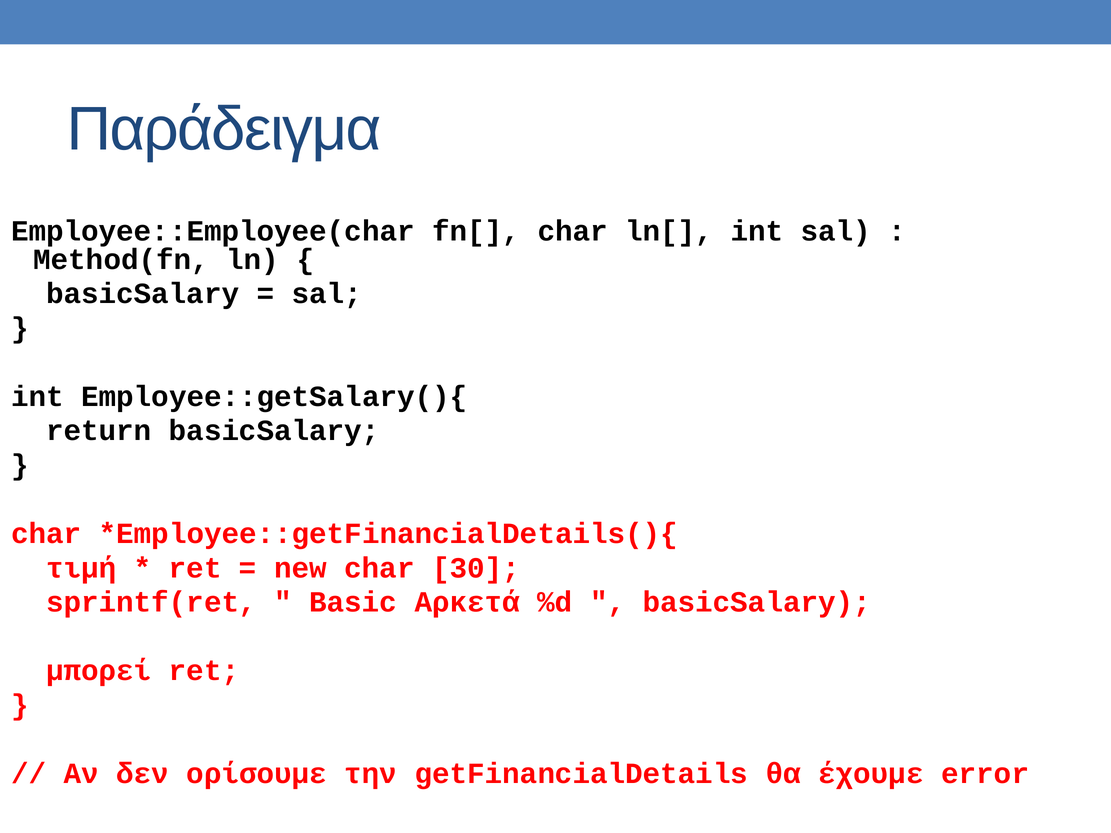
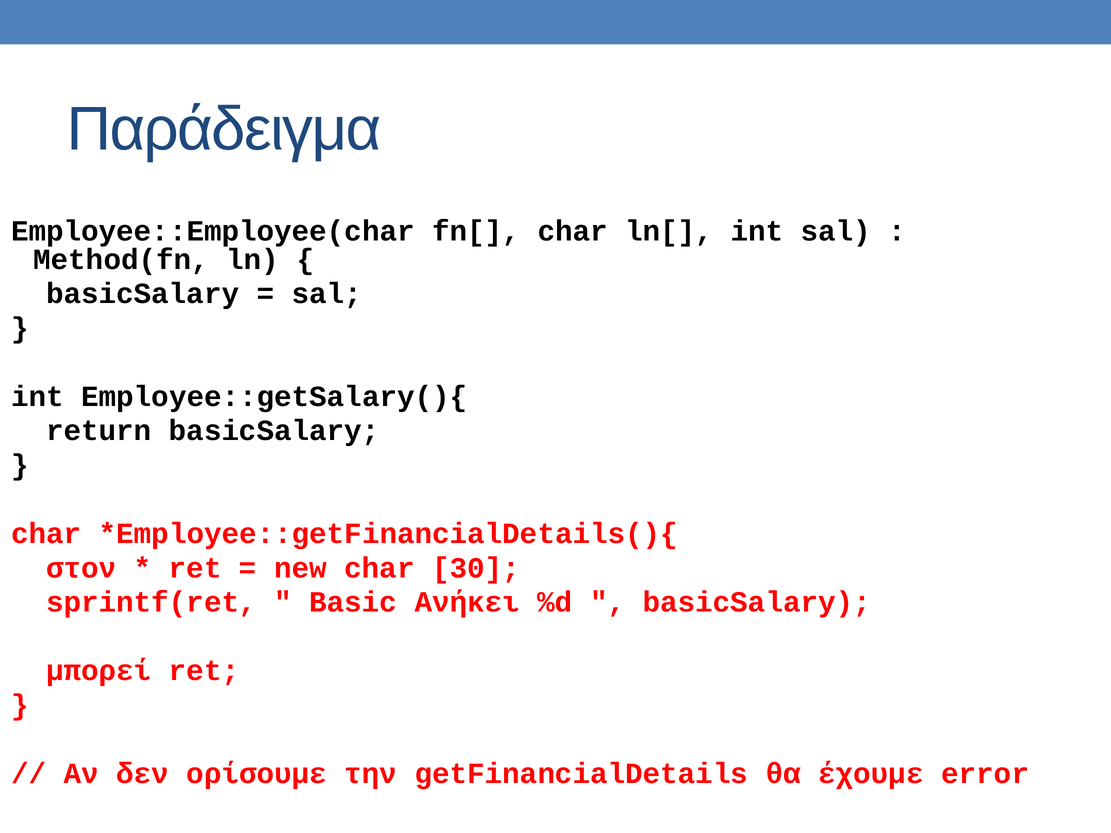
τιμή: τιμή -> στον (81, 568)
Αρκετά: Αρκετά -> Ανήκει (467, 602)
